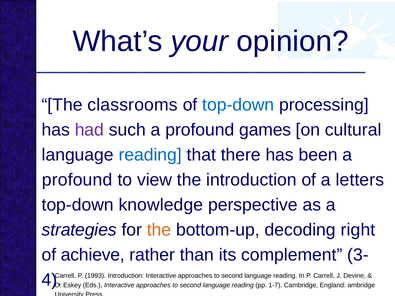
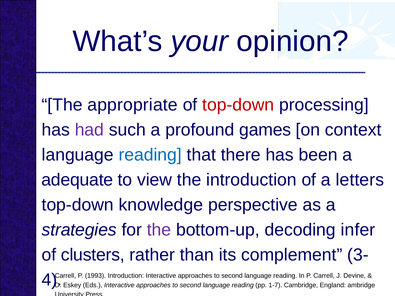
classrooms: classrooms -> appropriate (133, 105)
top-down colour: blue -> red (238, 105)
cultural: cultural -> context (353, 130)
profound: profound -> adequate (77, 180)
the colour: orange -> purple (159, 230)
right: right -> infer (358, 230)
achieve: achieve -> clusters (93, 255)
